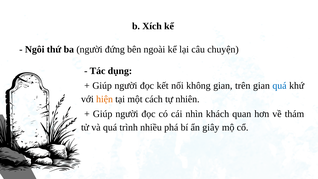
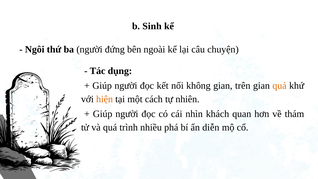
Xích: Xích -> Sinh (152, 26)
quá colour: blue -> orange (280, 86)
giây: giây -> diễn (211, 127)
